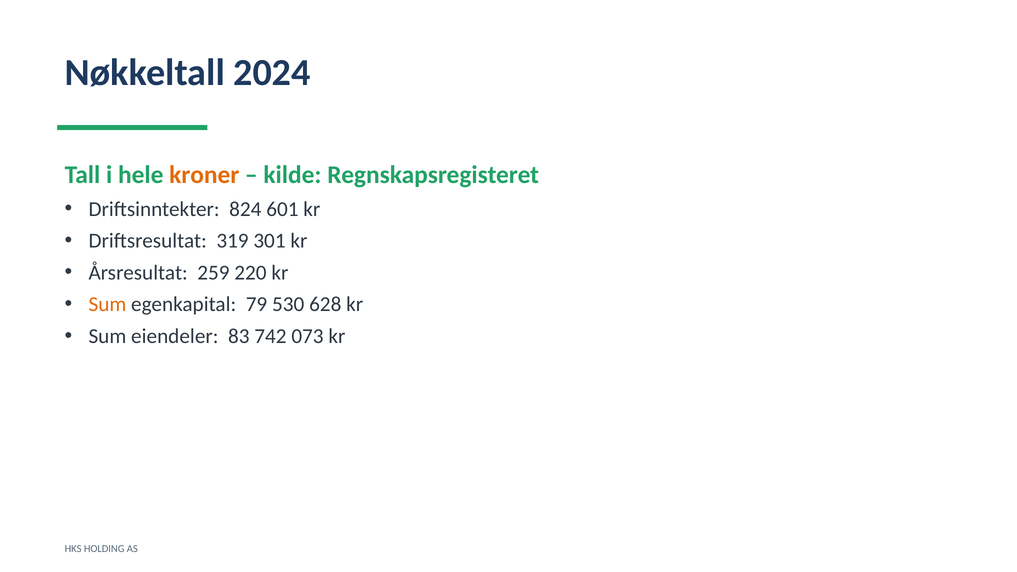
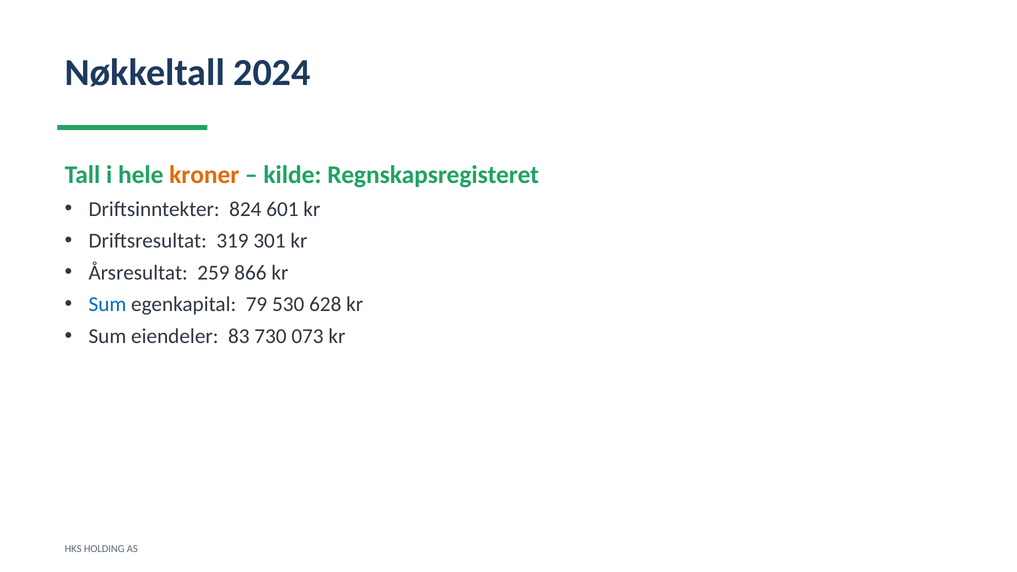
220: 220 -> 866 (250, 273)
Sum colour: orange -> blue (107, 305)
742: 742 -> 730 (270, 336)
